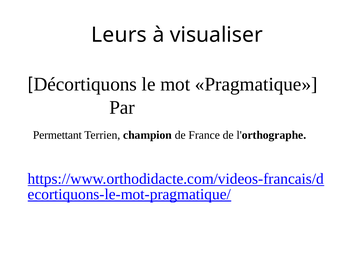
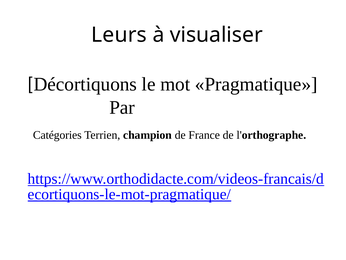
Permettant: Permettant -> Catégories (57, 135)
